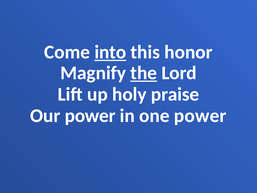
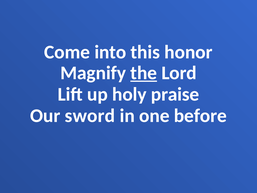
into underline: present -> none (110, 52)
Our power: power -> sword (90, 116)
one power: power -> before (200, 116)
